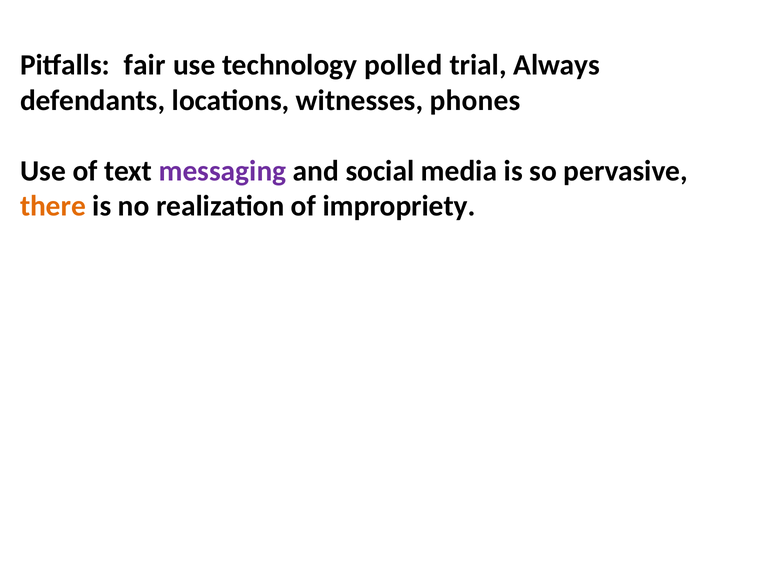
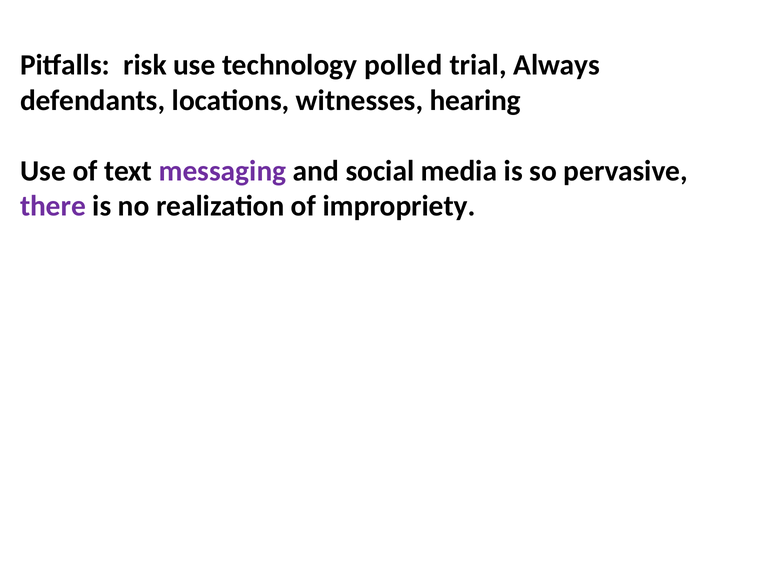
fair: fair -> risk (145, 65)
phones: phones -> hearing (475, 100)
there colour: orange -> purple (53, 206)
